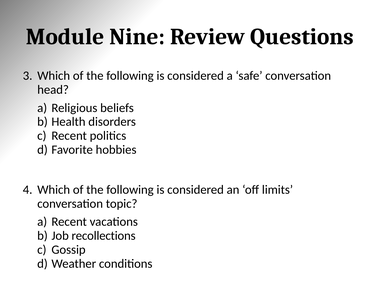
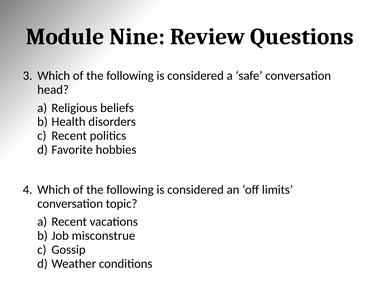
recollections: recollections -> misconstrue (103, 236)
